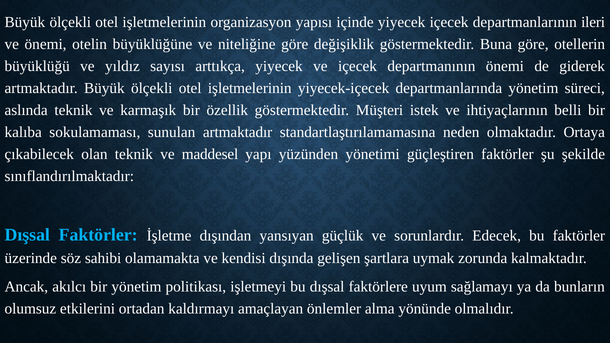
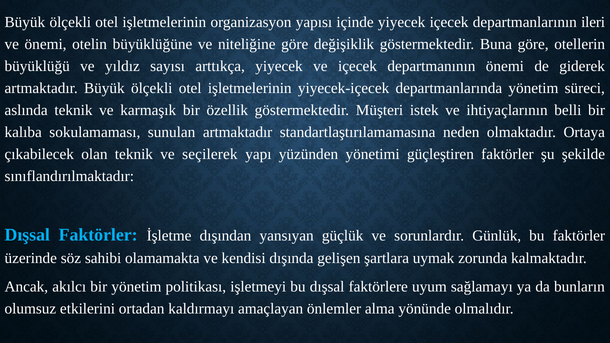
maddesel: maddesel -> seçilerek (210, 154)
Edecek: Edecek -> Günlük (497, 236)
